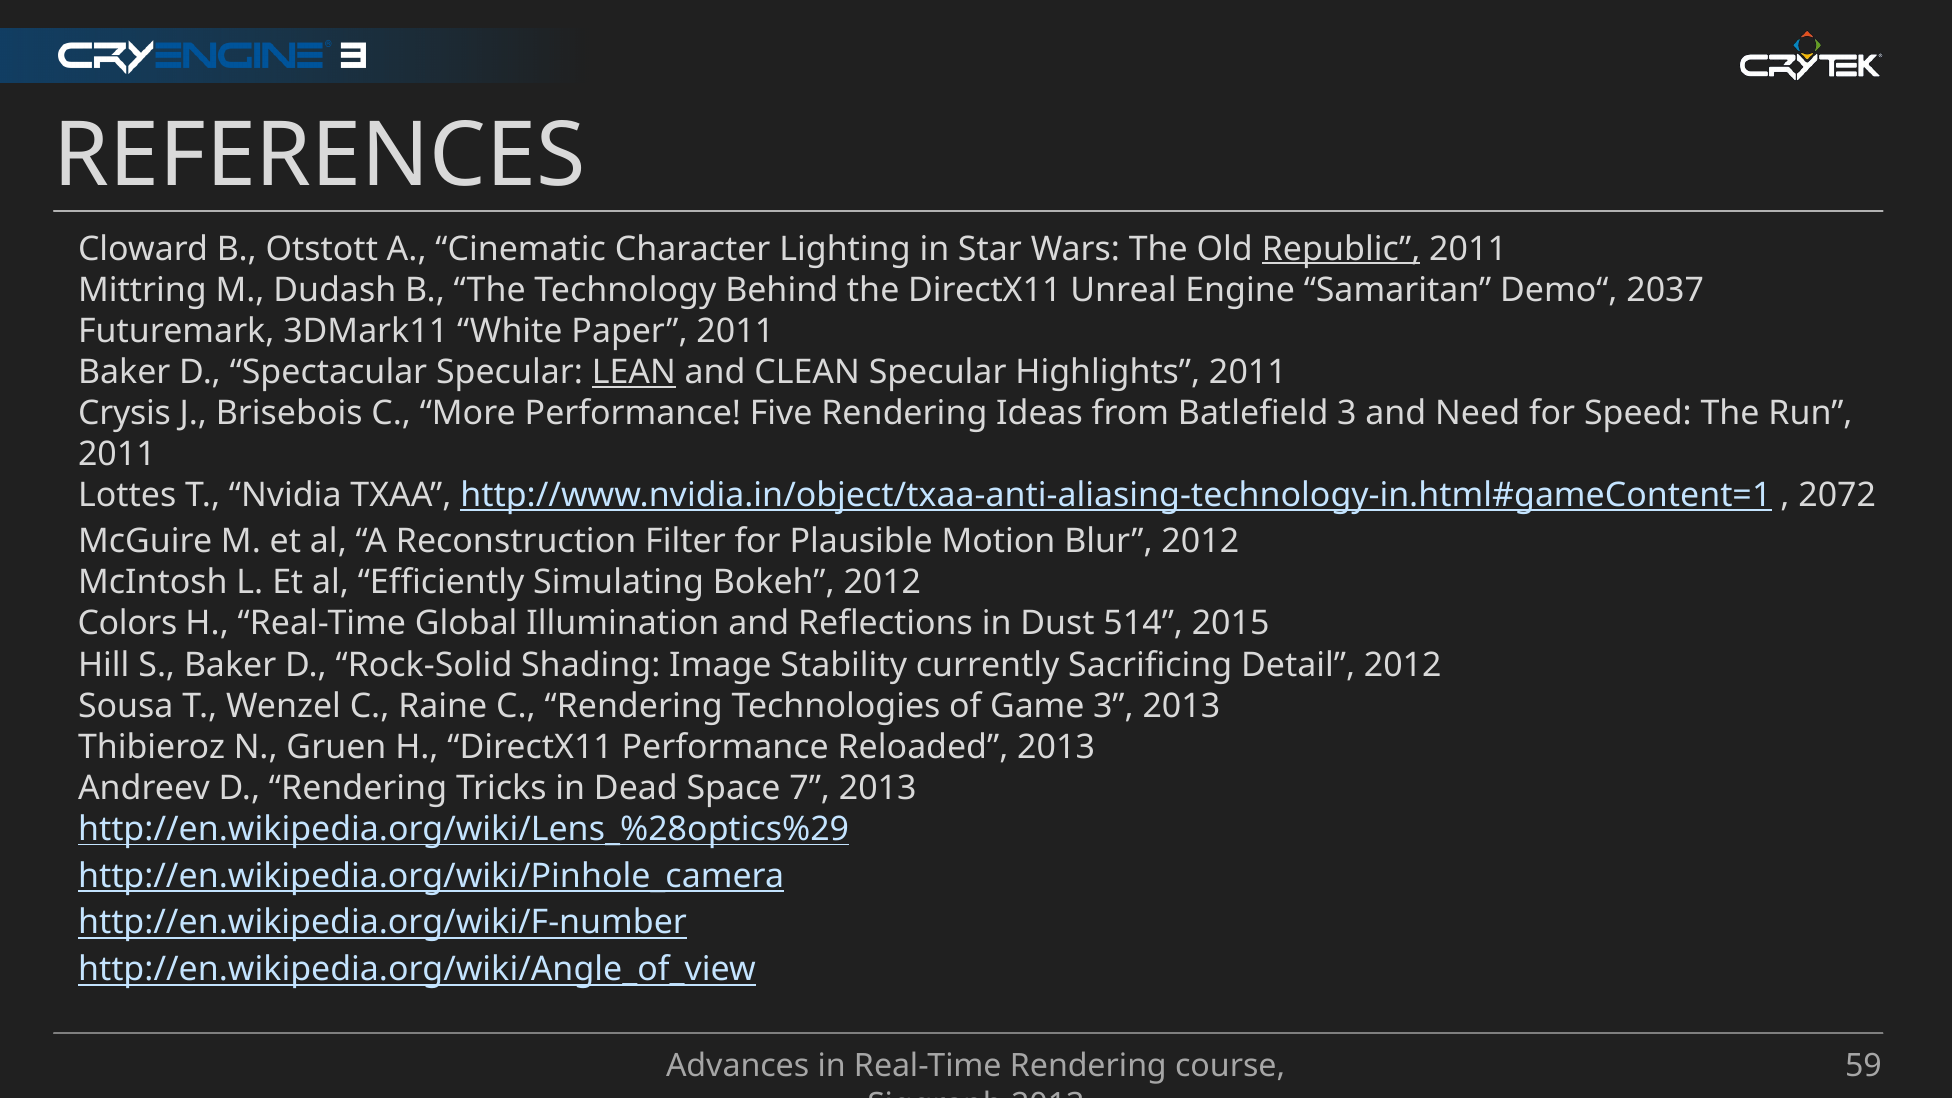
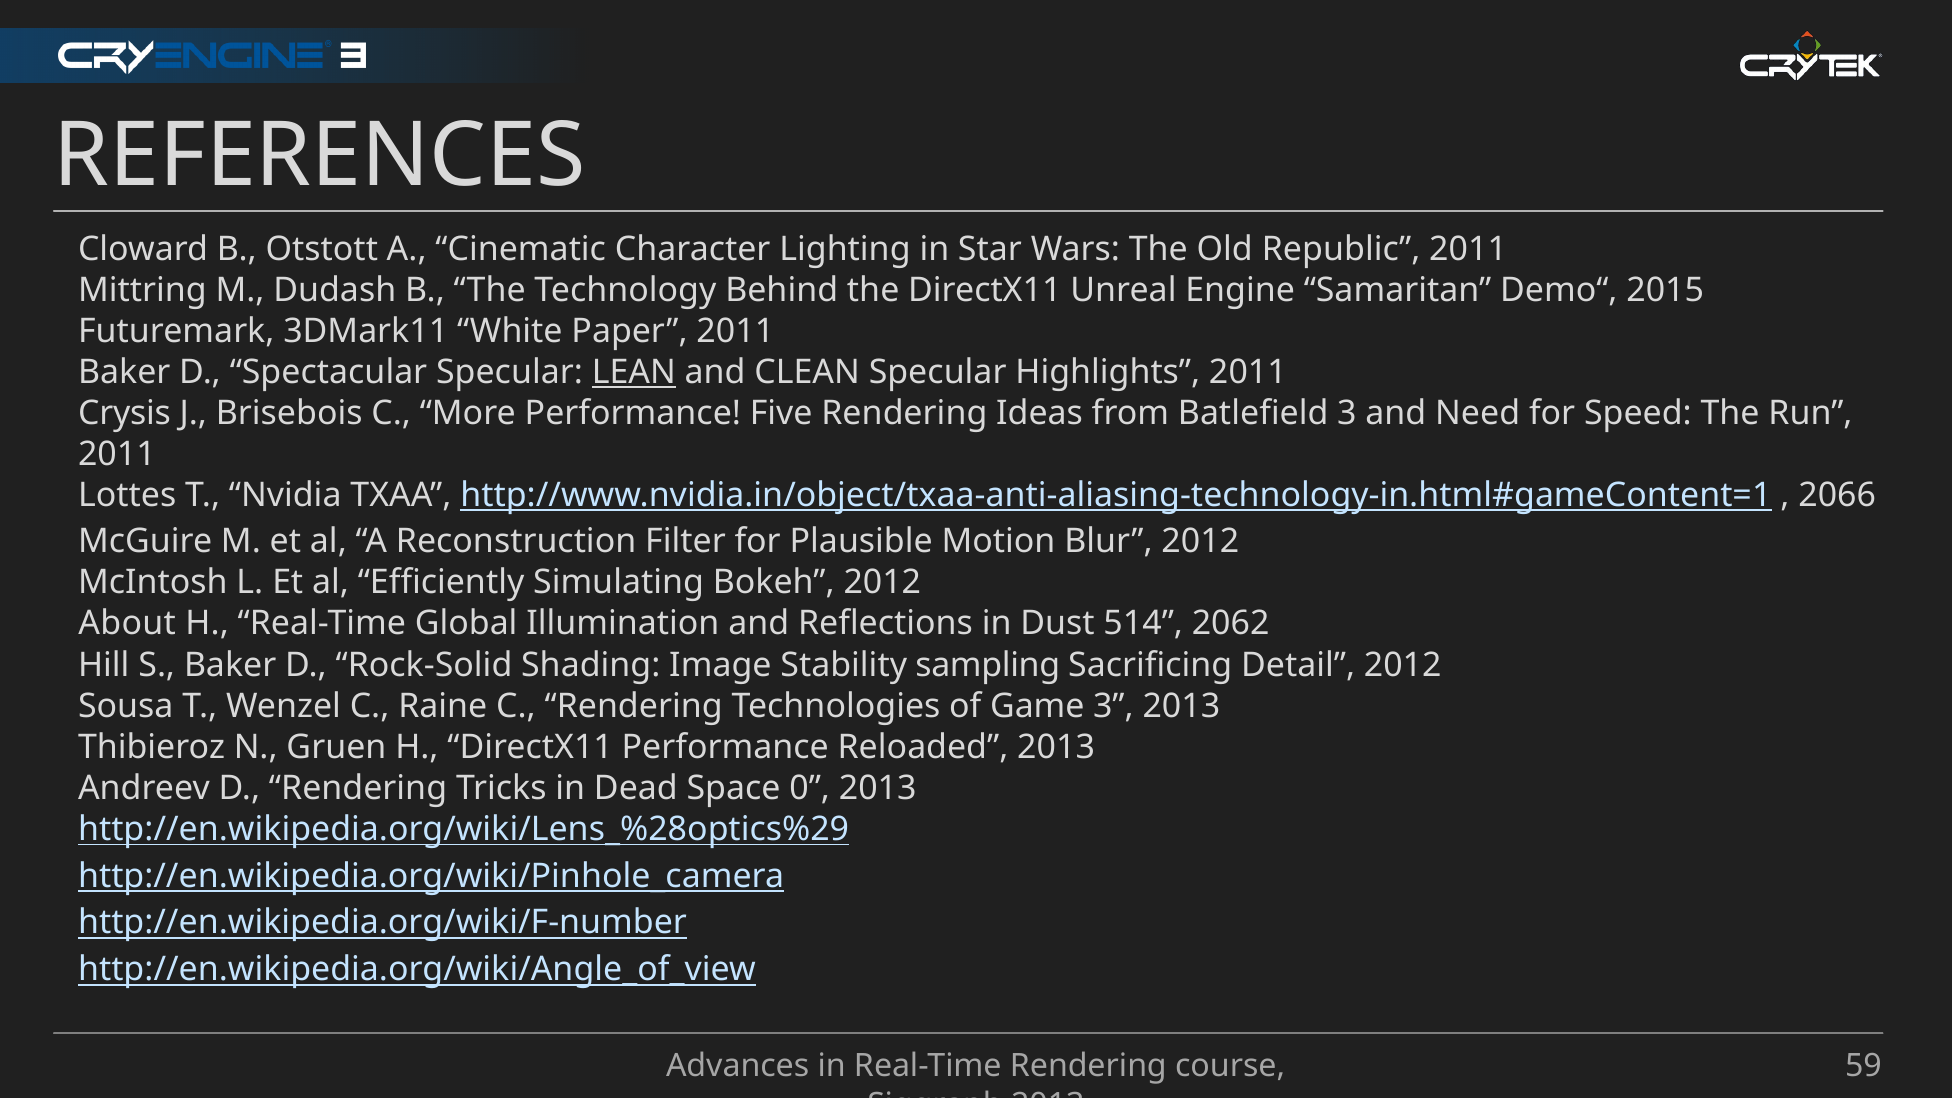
Republic underline: present -> none (1341, 249)
2037: 2037 -> 2015 (1665, 290)
2072: 2072 -> 2066 (1837, 495)
Colors: Colors -> About (127, 624)
2015: 2015 -> 2062 (1231, 624)
currently: currently -> sampling (988, 665)
7: 7 -> 0 (810, 788)
